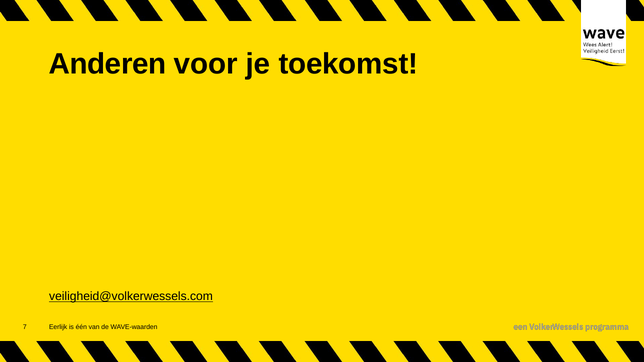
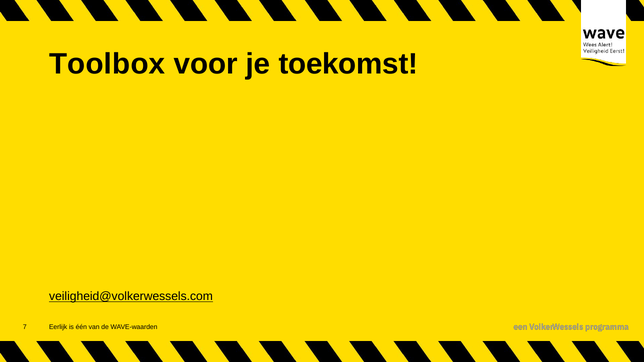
Anderen: Anderen -> Toolbox (107, 64)
